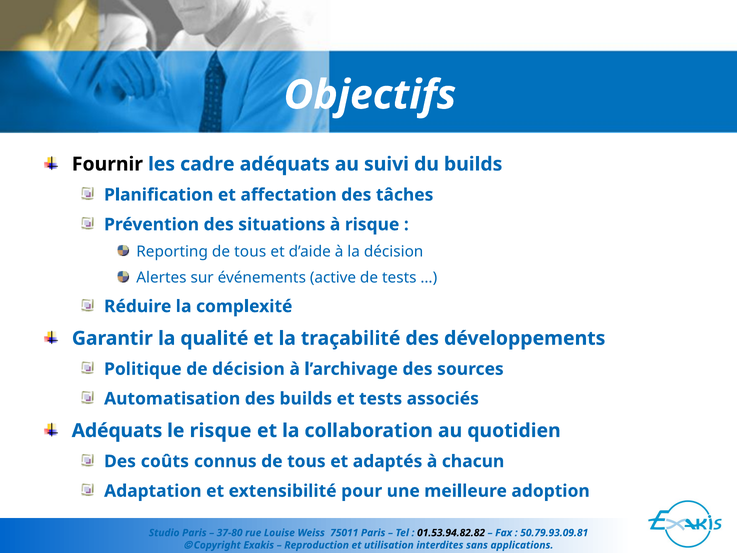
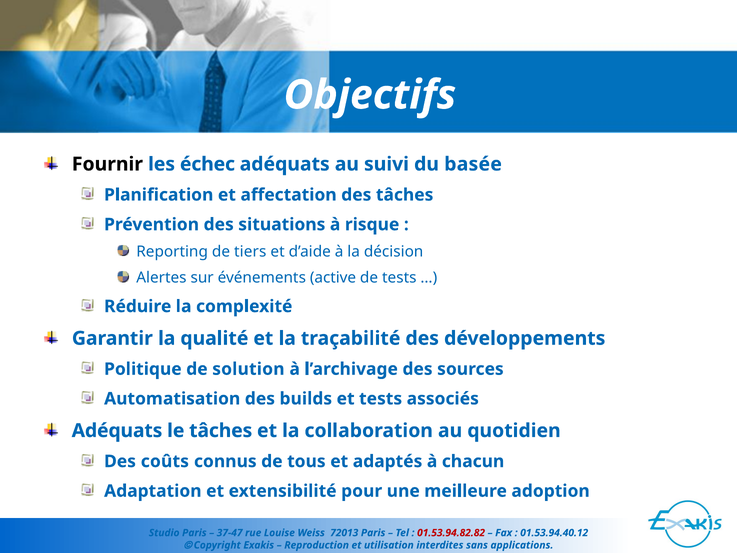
cadre: cadre -> échec (207, 164)
du builds: builds -> basée (473, 164)
Reporting de tous: tous -> tiers (250, 252)
de décision: décision -> solution (248, 369)
le risque: risque -> tâches (221, 430)
37-80: 37-80 -> 37-47 (230, 533)
75011: 75011 -> 72013 (344, 533)
01.53.94.82.82 colour: black -> red (451, 533)
50.79.93.09.81: 50.79.93.09.81 -> 01.53.94.40.12 (554, 533)
